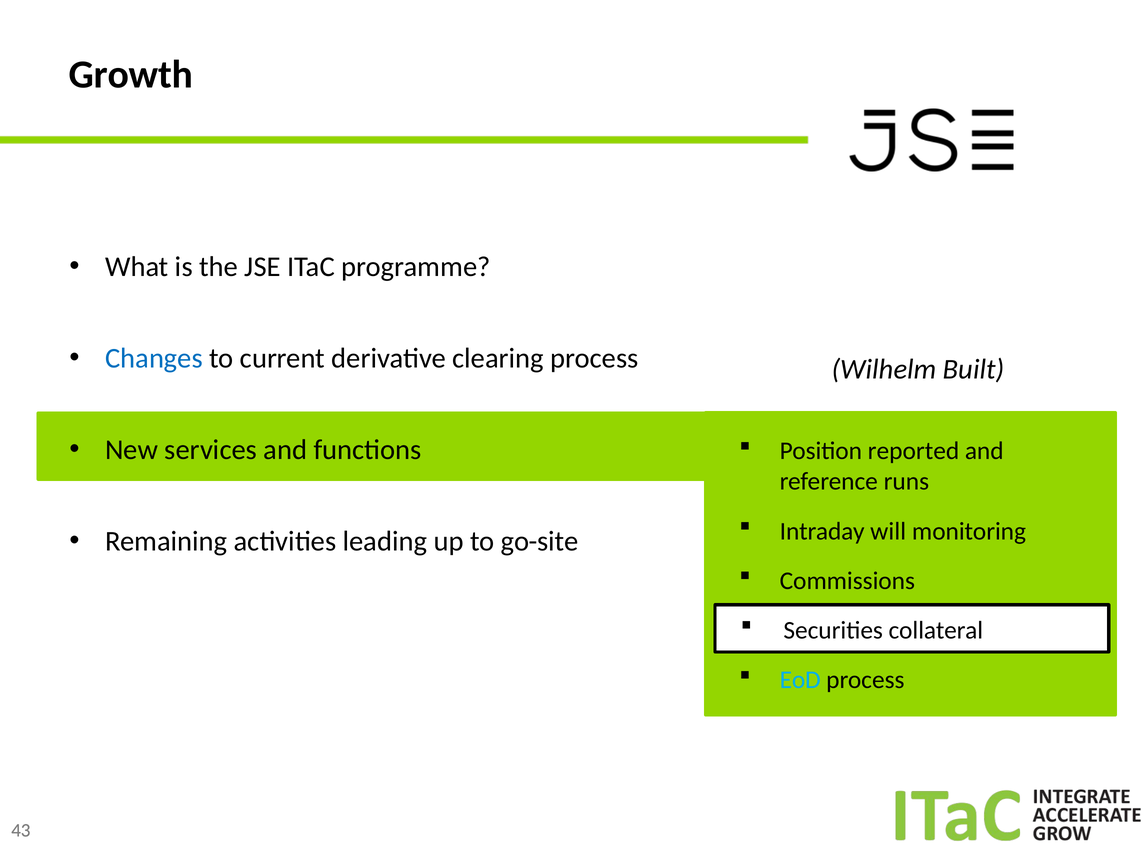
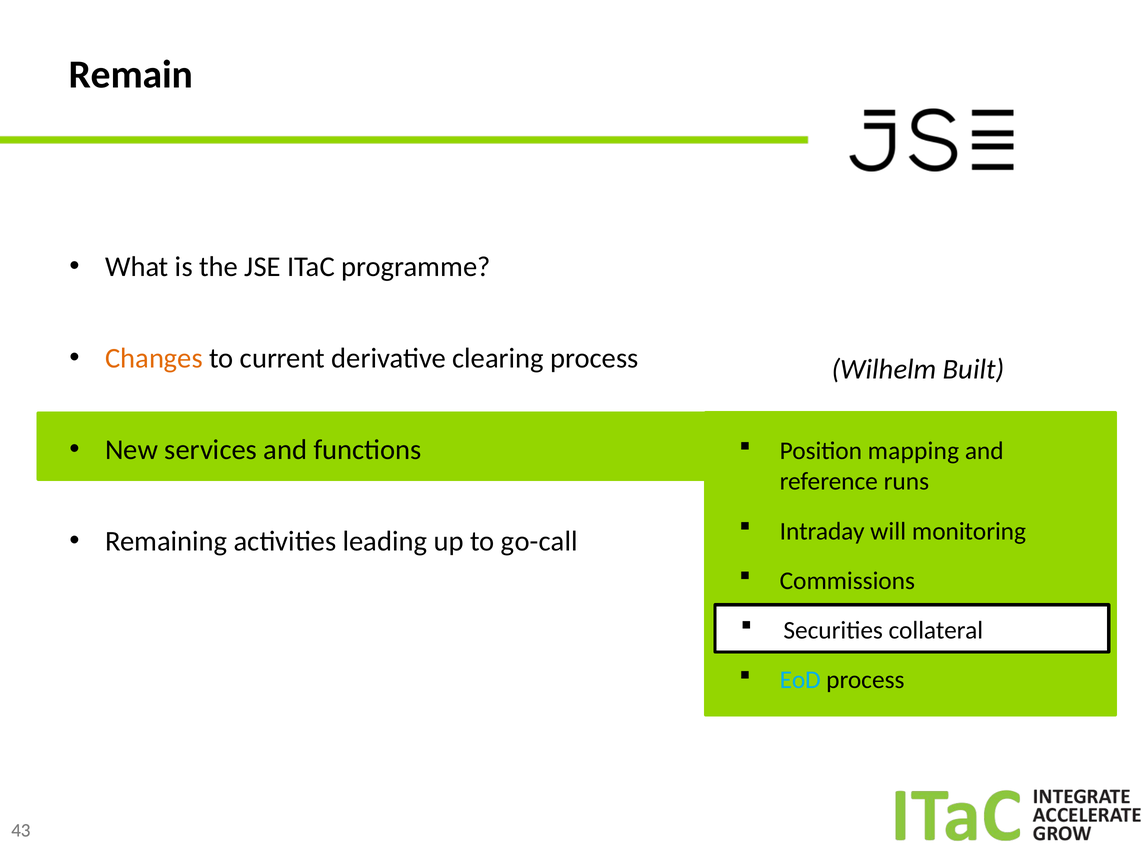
Growth: Growth -> Remain (131, 74)
Changes colour: blue -> orange (154, 358)
reported: reported -> mapping (913, 451)
go-site: go-site -> go-call (539, 541)
